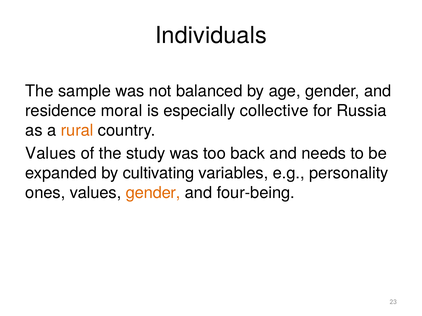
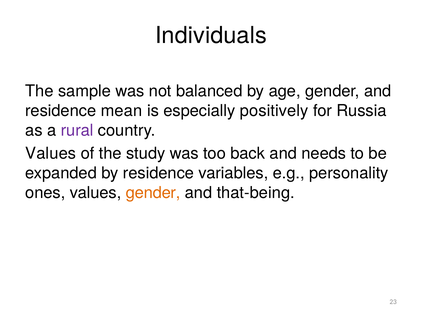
moral: moral -> mean (122, 111)
collective: collective -> positively (274, 111)
rural colour: orange -> purple (77, 131)
by cultivating: cultivating -> residence (158, 173)
four-being: four-being -> that-being (256, 193)
